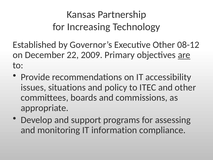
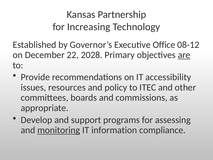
Executive Other: Other -> Office (164, 45)
2009: 2009 -> 2028 (92, 55)
situations: situations -> resources (67, 87)
monitoring underline: none -> present (59, 130)
